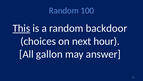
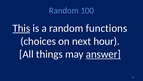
backdoor: backdoor -> functions (106, 28)
gallon: gallon -> things (49, 54)
answer underline: none -> present (103, 54)
